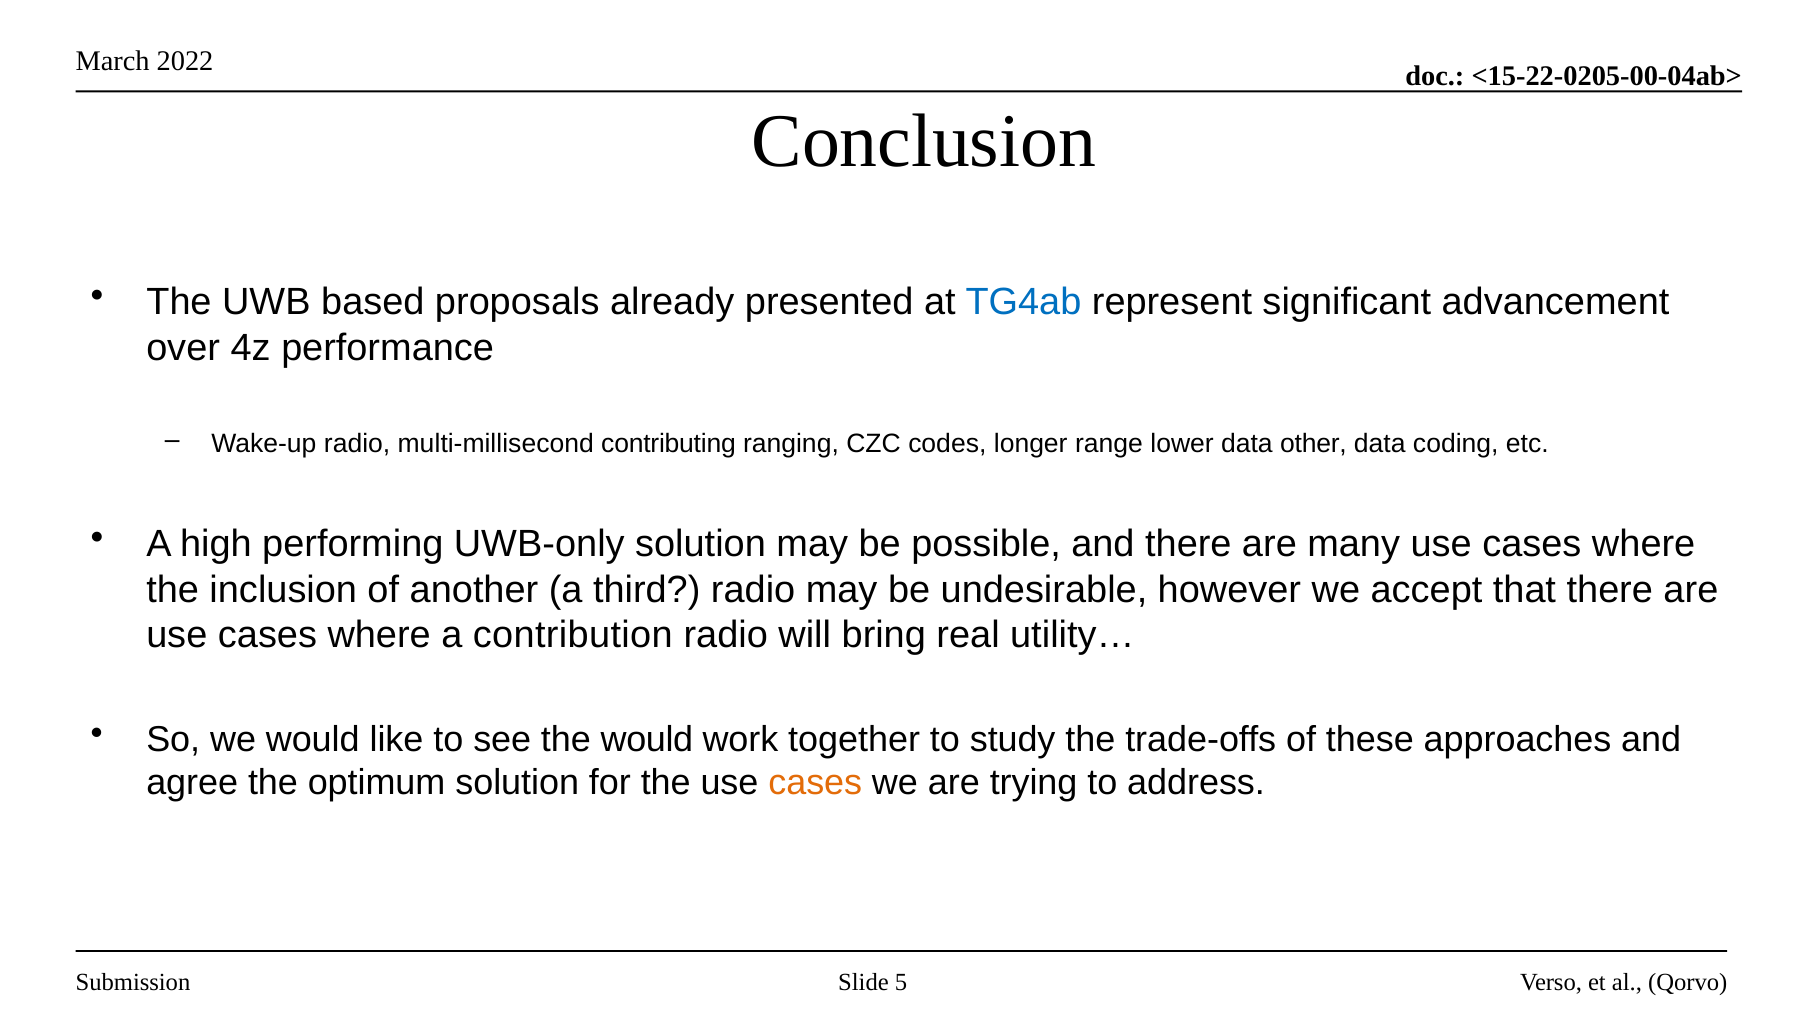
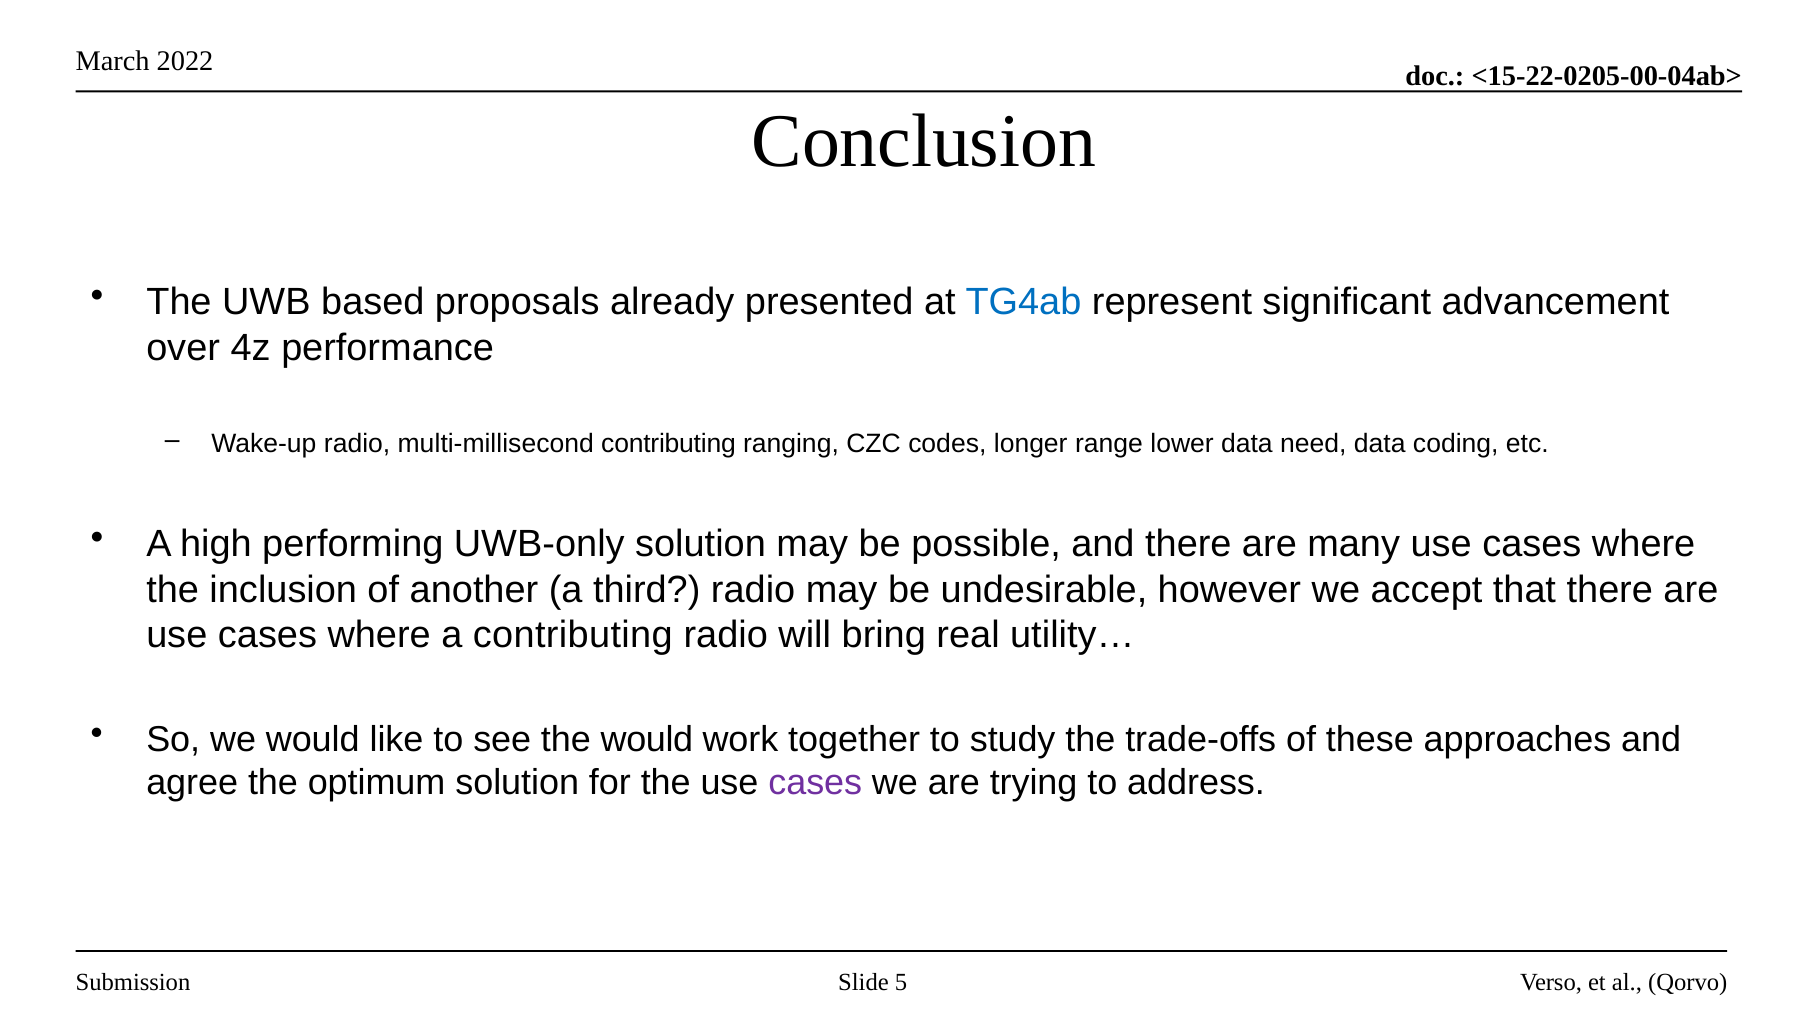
other: other -> need (1313, 444)
a contribution: contribution -> contributing (573, 635)
cases colour: orange -> purple (815, 783)
